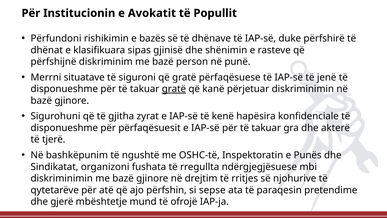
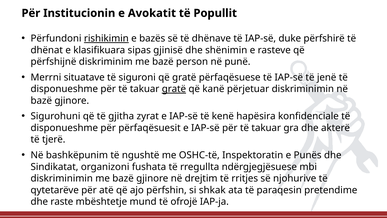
rishikimin underline: none -> present (106, 38)
sepse: sepse -> shkak (212, 190)
gjerë: gjerë -> raste (62, 201)
